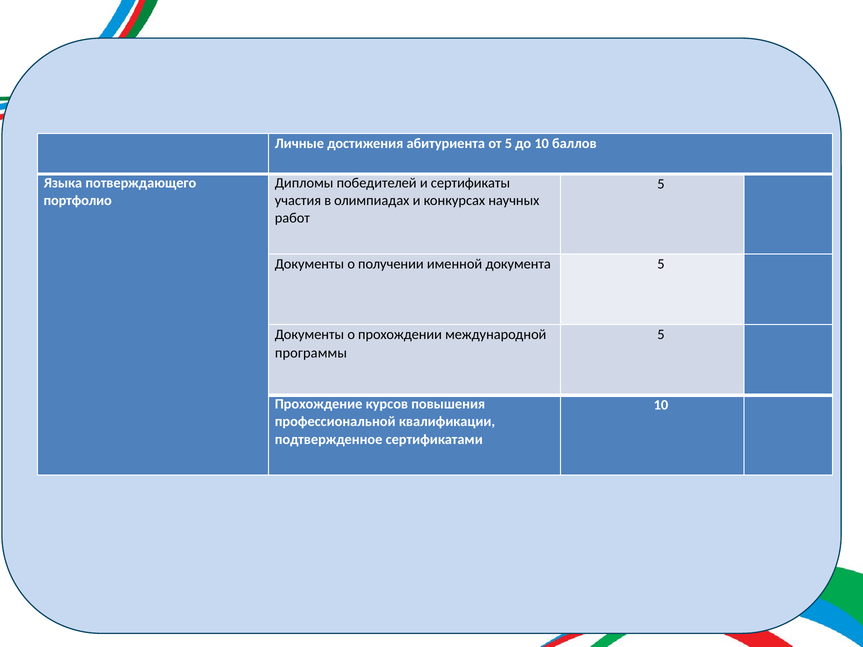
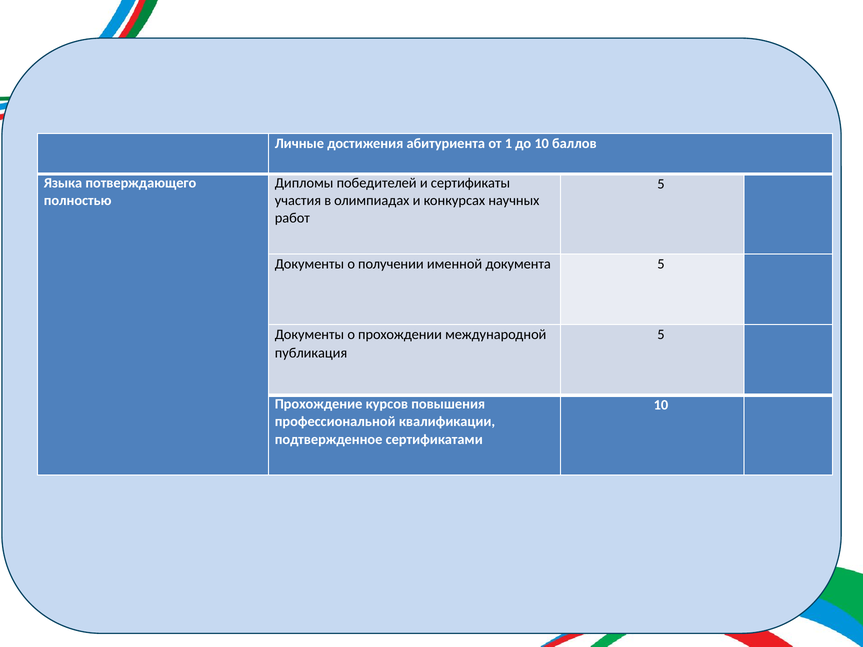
от 5: 5 -> 1 (508, 144)
портфолио: портфолио -> полностью (78, 201)
программы: программы -> публикация (311, 353)
